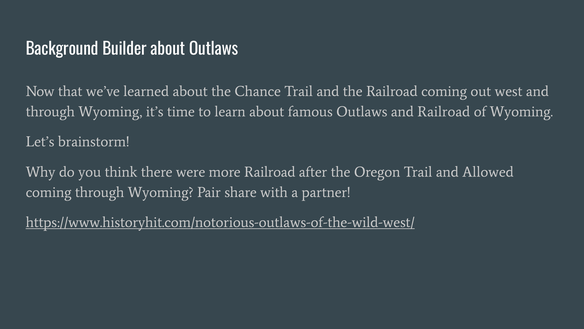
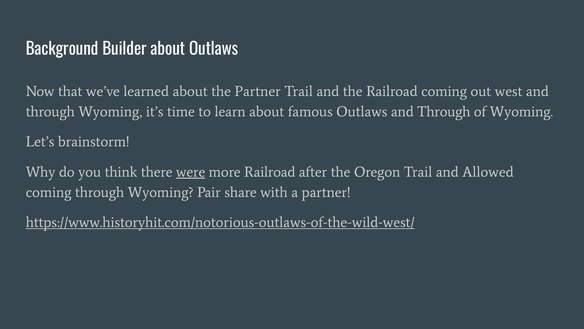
the Chance: Chance -> Partner (258, 91)
Outlaws and Railroad: Railroad -> Through (444, 112)
were underline: none -> present (191, 172)
